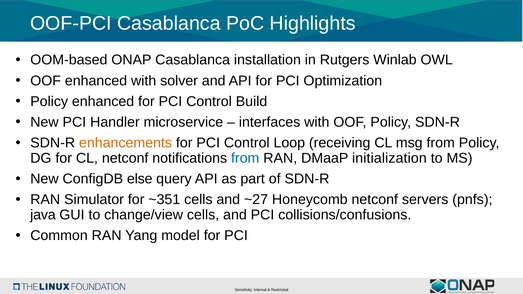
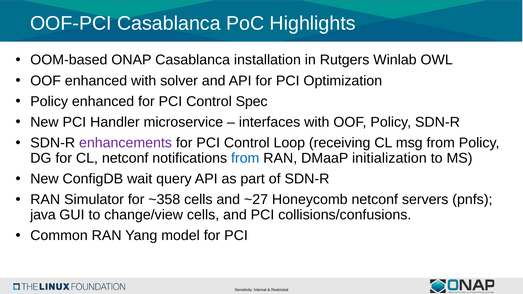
Build: Build -> Spec (252, 101)
enhancements colour: orange -> purple (126, 143)
else: else -> wait (140, 179)
~351: ~351 -> ~358 (164, 200)
